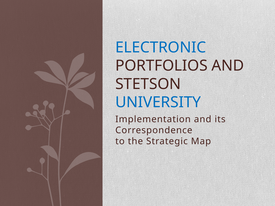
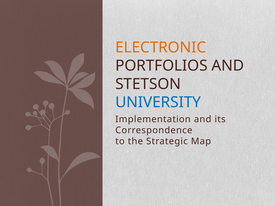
ELECTRONIC colour: blue -> orange (161, 47)
